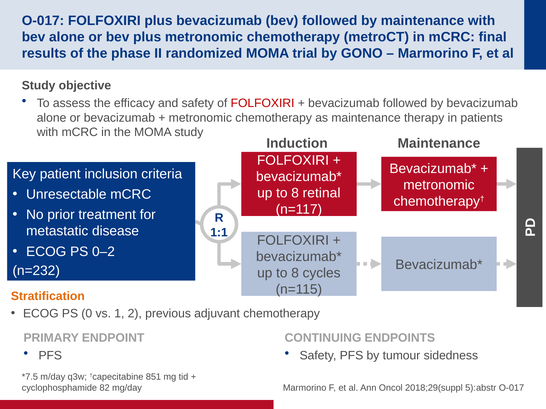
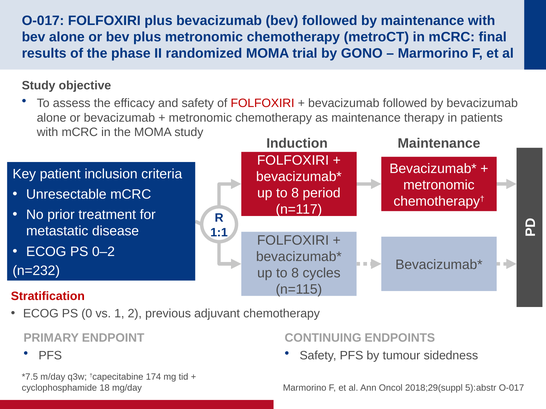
retinal: retinal -> period (322, 193)
Stratification colour: orange -> red (48, 296)
851: 851 -> 174 (153, 377)
82: 82 -> 18 (105, 388)
